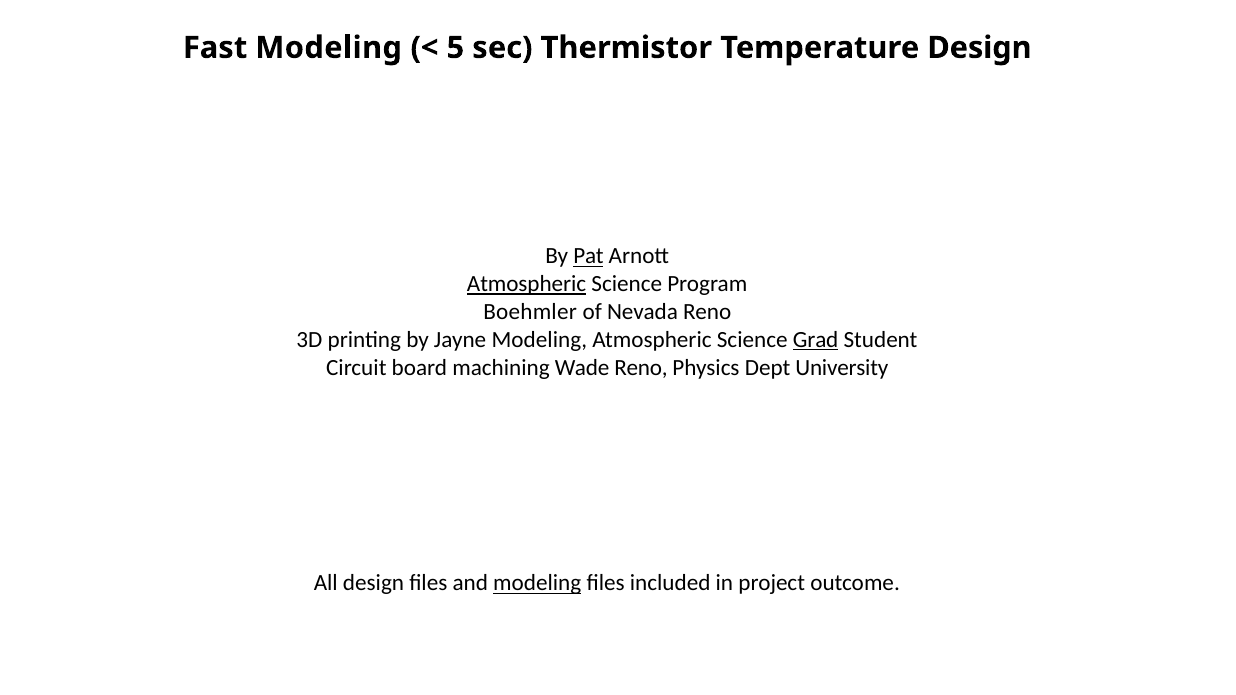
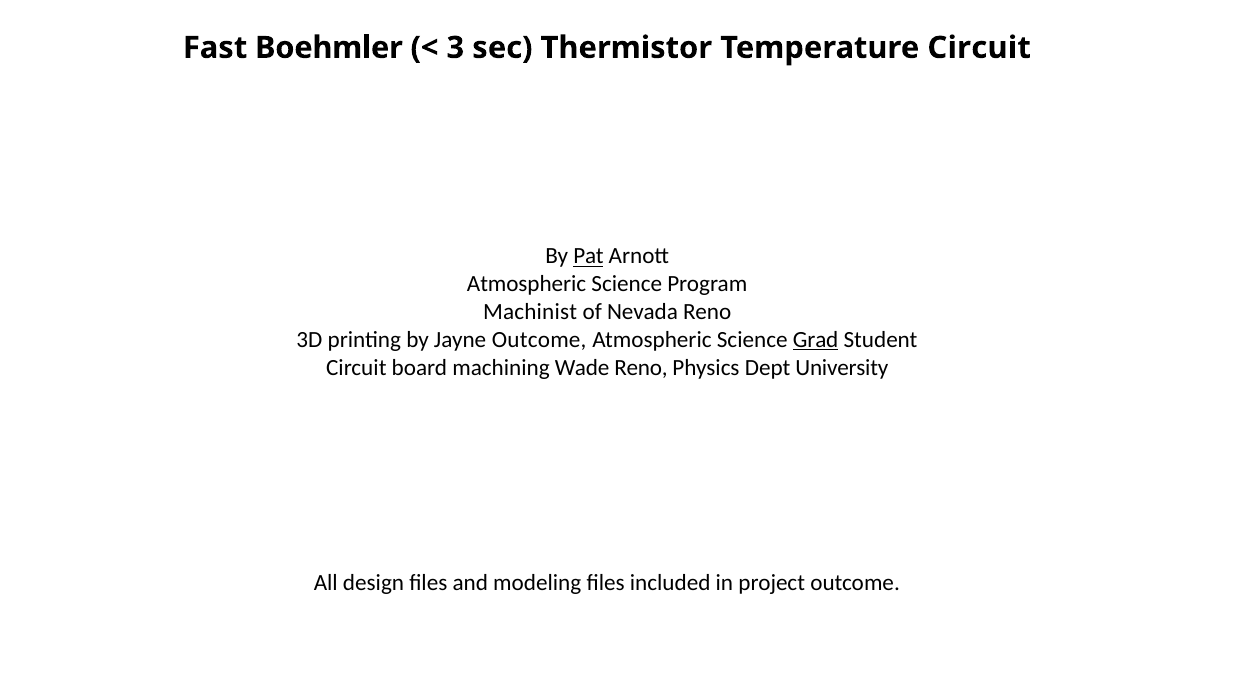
Fast Modeling: Modeling -> Boehmler (329, 48)
5: 5 -> 3 (455, 48)
Temperature Design: Design -> Circuit (979, 48)
Atmospheric underline: present -> none (527, 284)
Boehmler: Boehmler -> Machinist (530, 312)
Jayne Modeling: Modeling -> Outcome (539, 340)
modeling underline: present -> none (537, 584)
